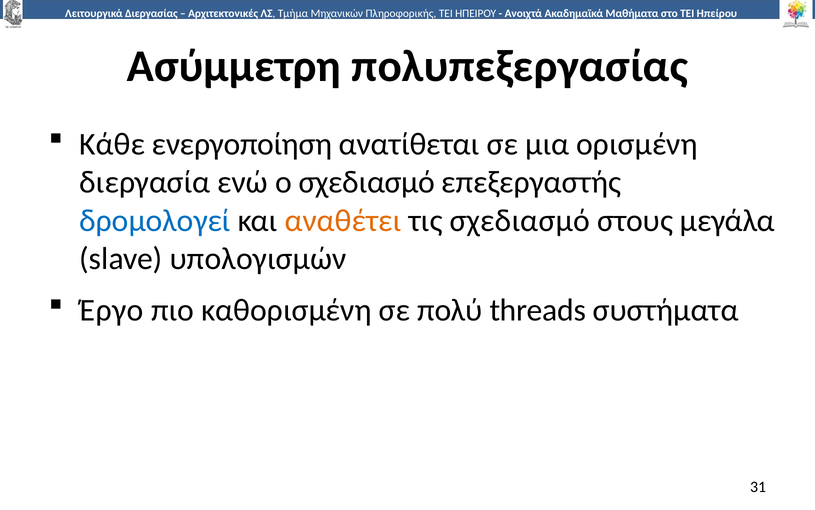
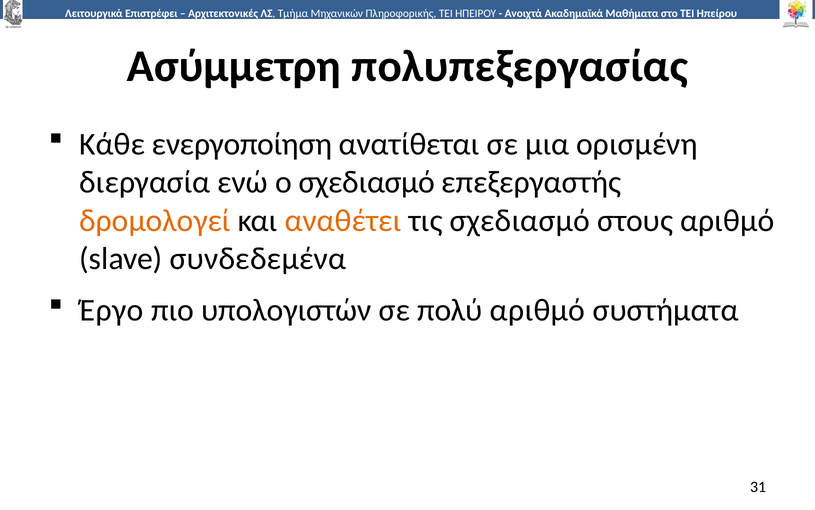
Διεργασίας: Διεργασίας -> Επιστρέφει (151, 13)
δρομολογεί colour: blue -> orange (155, 220)
στους μεγάλα: μεγάλα -> αριθμό (727, 220)
υπολογισμών: υπολογισμών -> συνδεδεμένα (258, 258)
καθορισμένη: καθορισμένη -> υπολογιστών (286, 310)
πολύ threads: threads -> αριθμό (537, 310)
